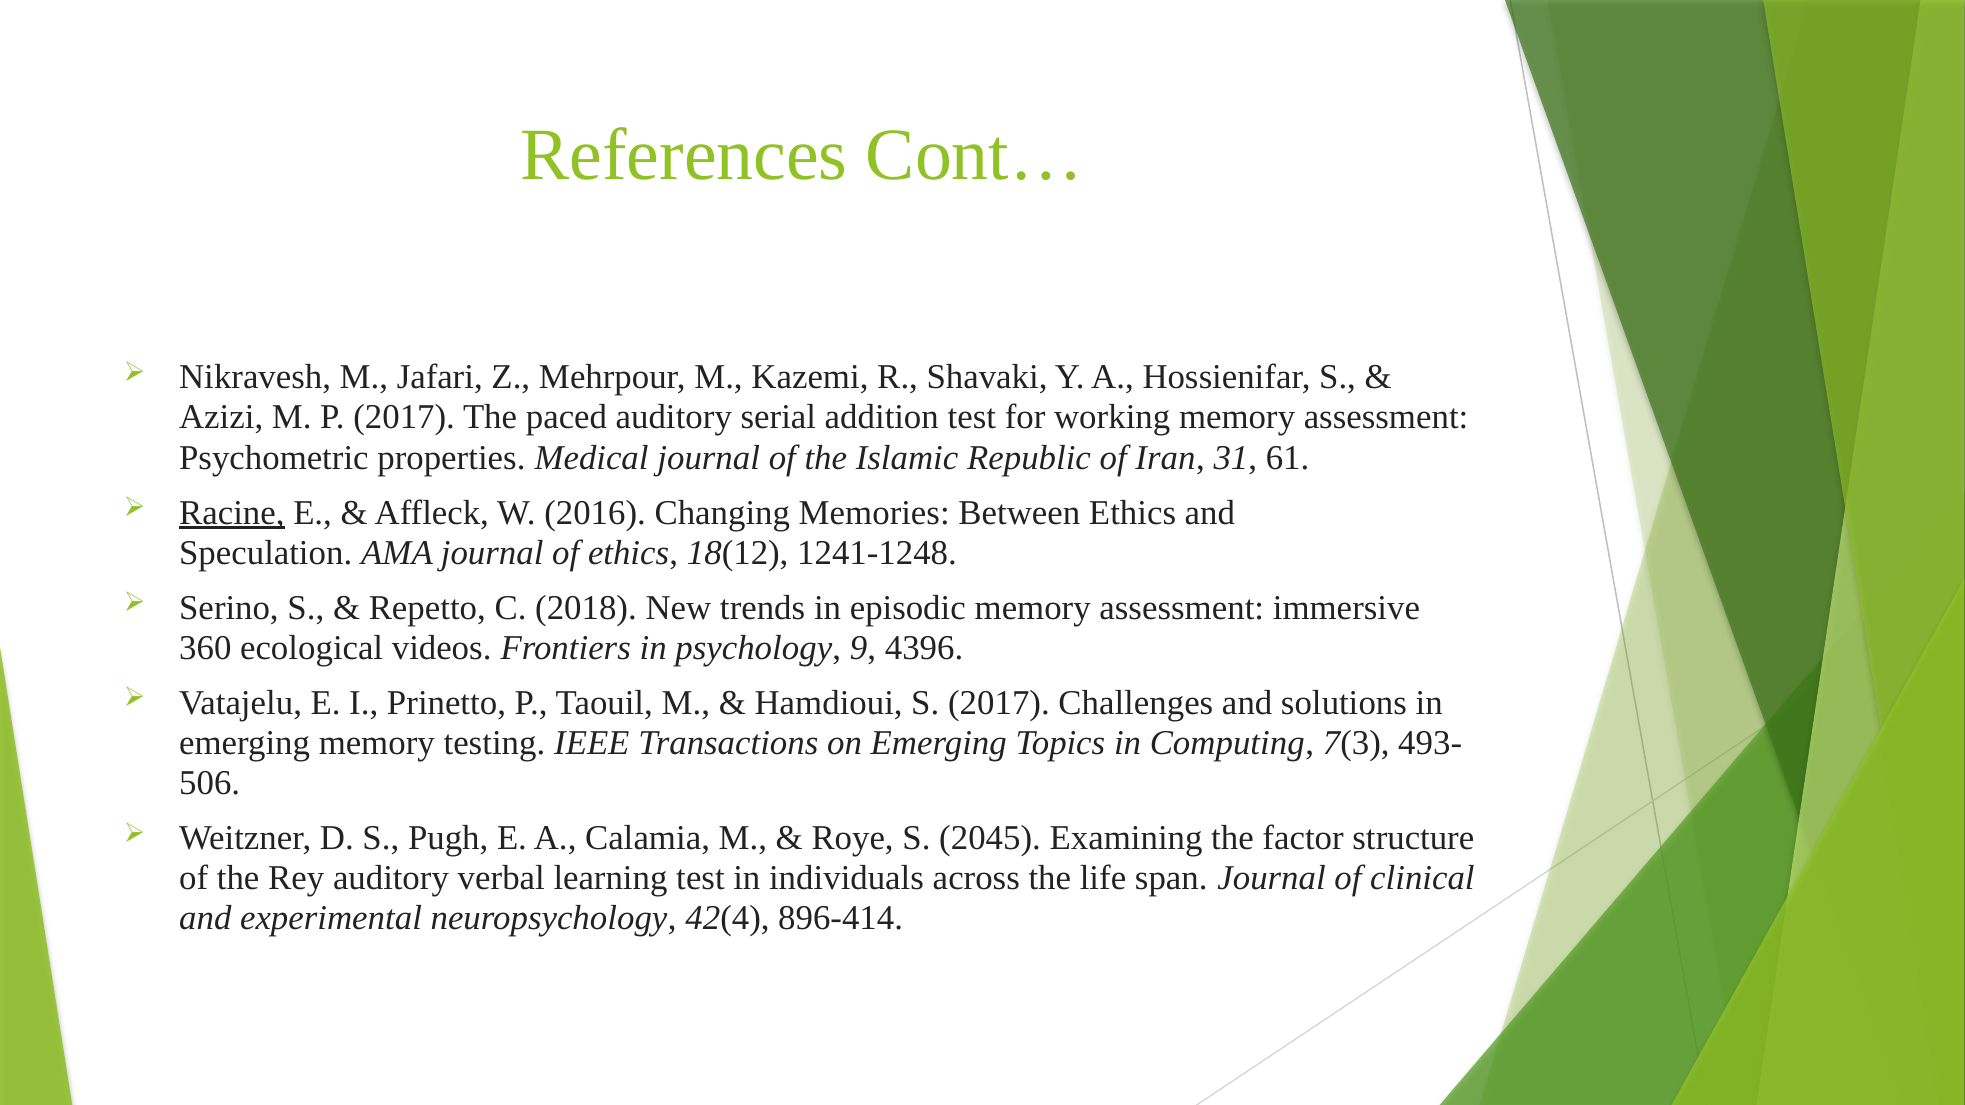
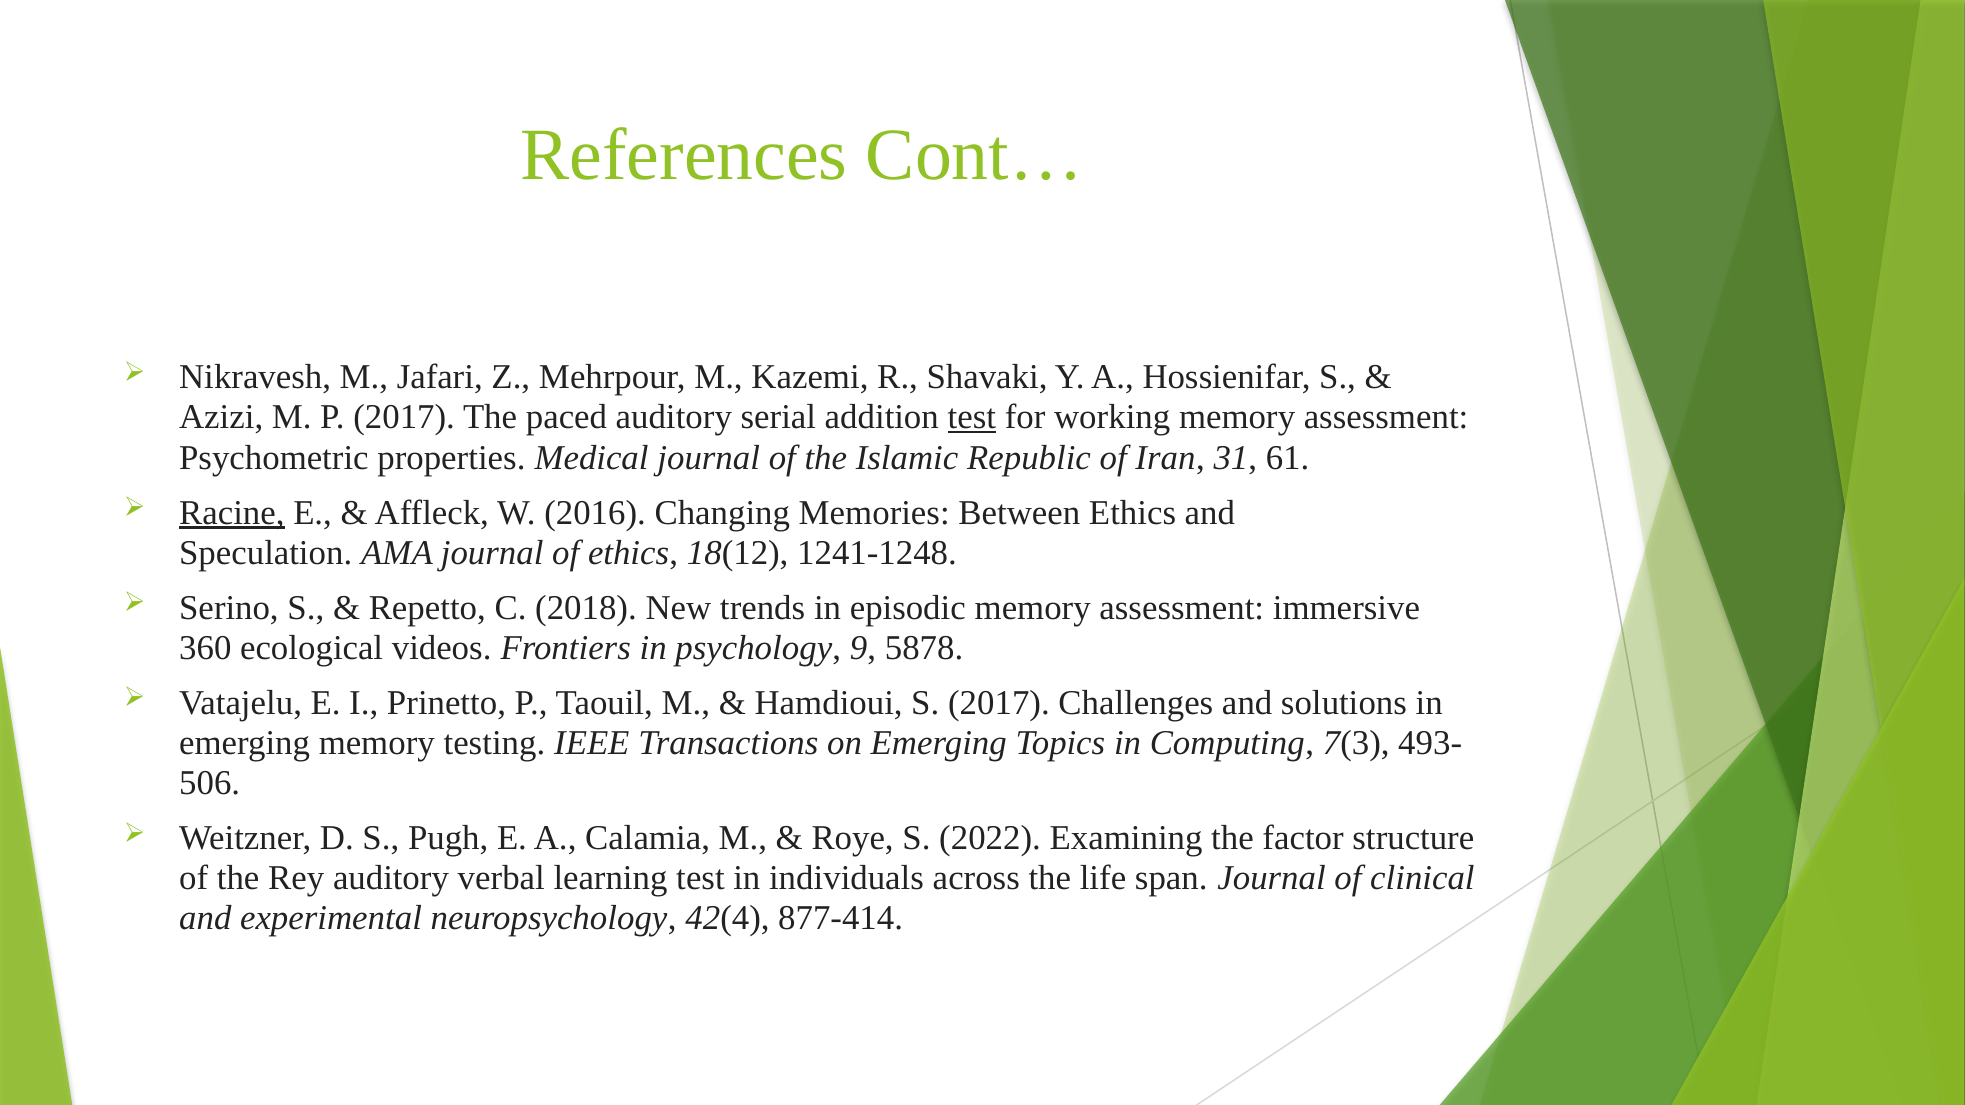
test underline: none -> present (972, 418)
4396: 4396 -> 5878 (924, 648)
2045: 2045 -> 2022 (990, 838)
896-414: 896-414 -> 877-414 (841, 919)
